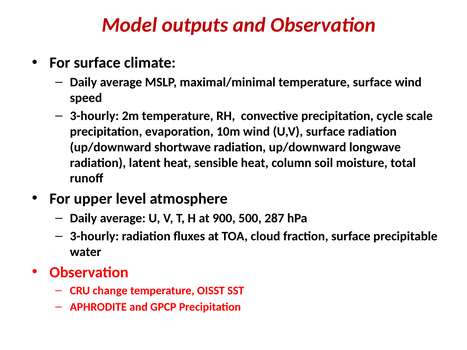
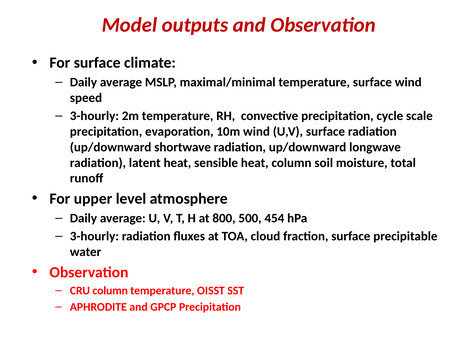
900: 900 -> 800 (224, 218)
287: 287 -> 454 (274, 218)
CRU change: change -> column (110, 291)
